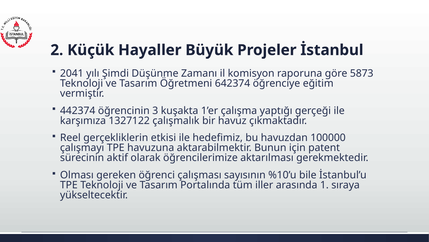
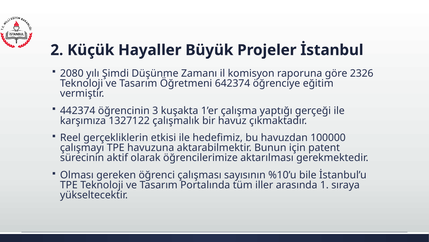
2041: 2041 -> 2080 (72, 73)
5873: 5873 -> 2326 (362, 73)
